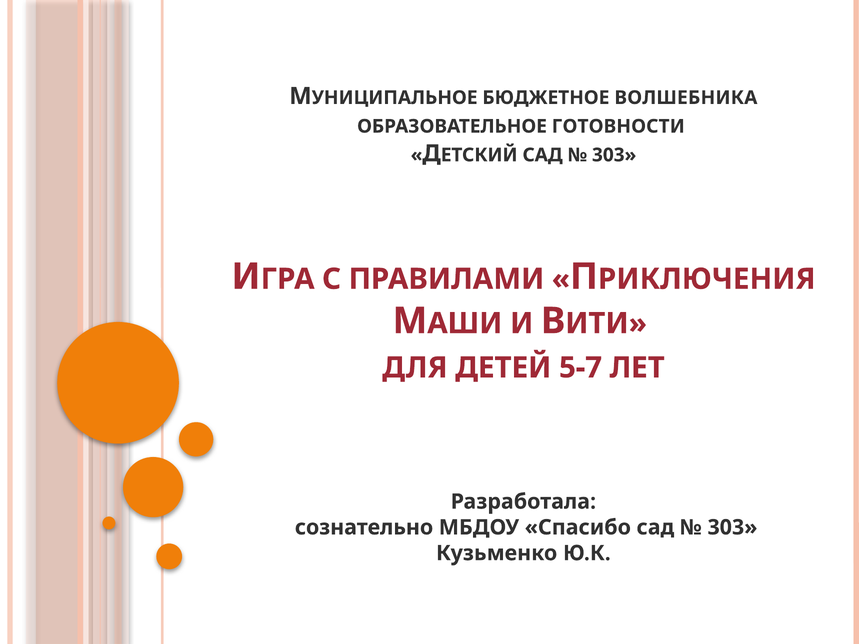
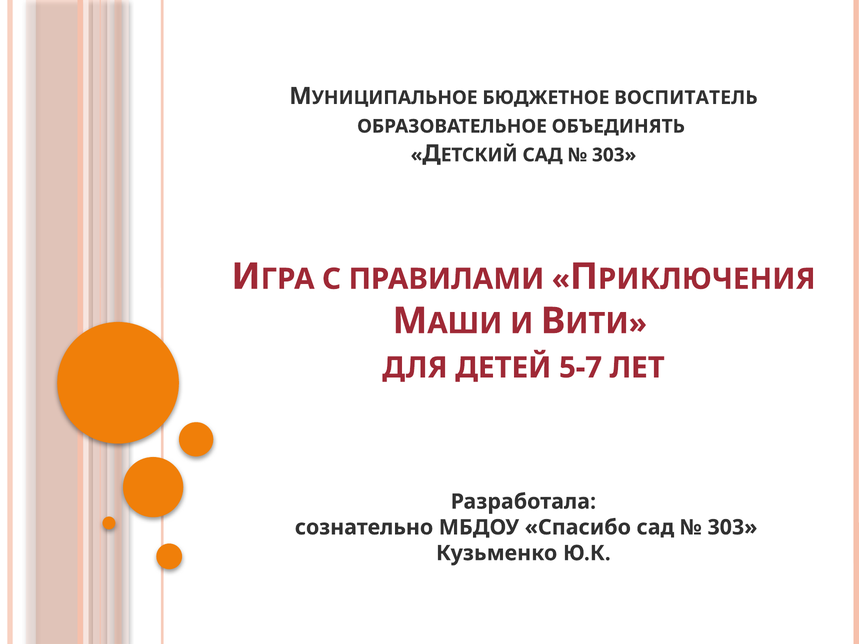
ВОЛШЕБНИКА: ВОЛШЕБНИКА -> ВОСПИТАТЕЛЬ (686, 98)
ГОТОВНОСТИ: ГОТОВНОСТИ -> ОБЪЕДИНЯТЬ (618, 126)
